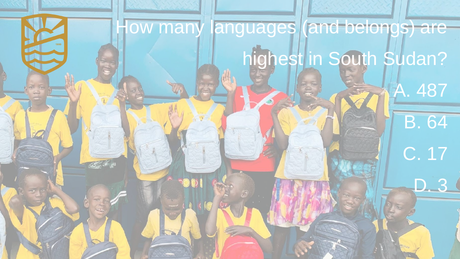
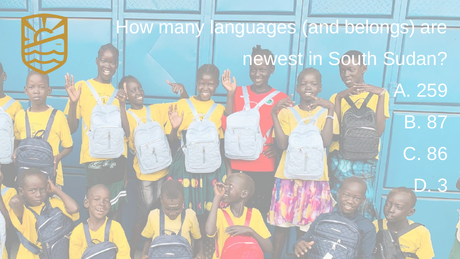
highest: highest -> newest (273, 59)
487: 487 -> 259 (432, 90)
64: 64 -> 87 (437, 122)
17: 17 -> 86 (437, 154)
